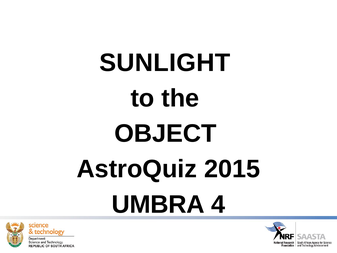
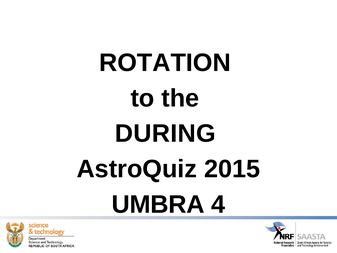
SUNLIGHT: SUNLIGHT -> ROTATION (165, 63)
OBJECT: OBJECT -> DURING (165, 133)
